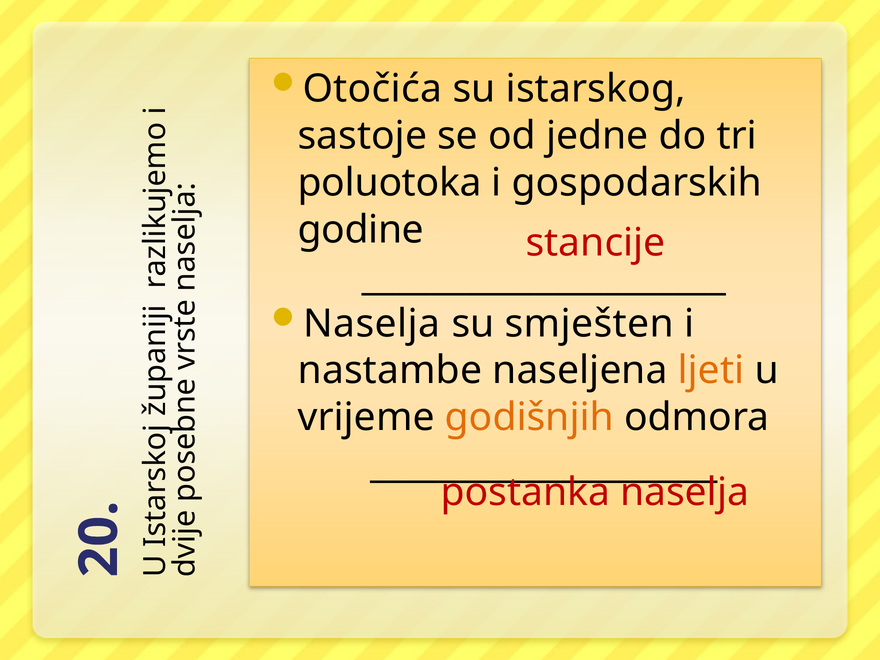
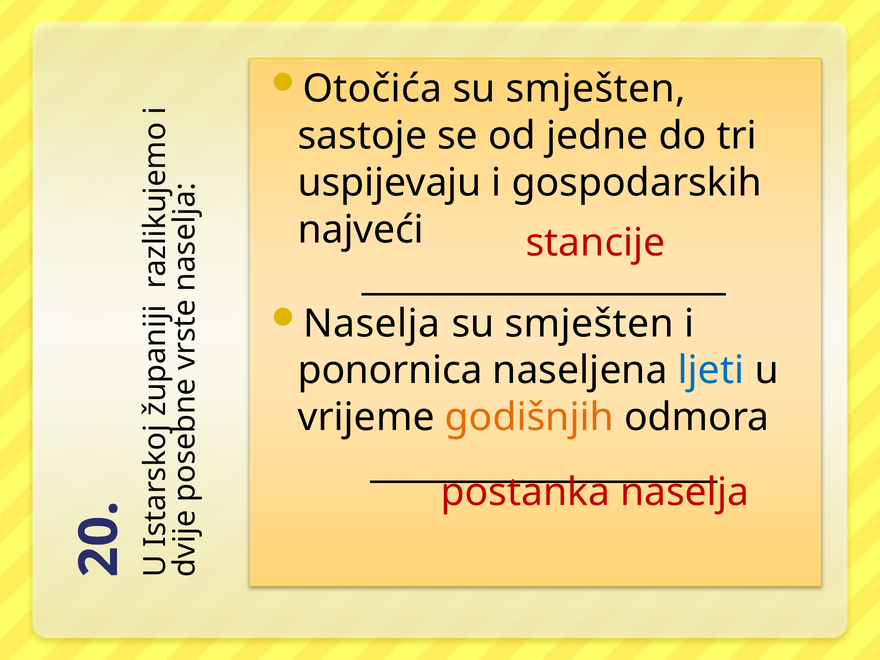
istarskog: istarskog -> smješten (596, 89)
poluotoka: poluotoka -> uspijevaju (390, 183)
godine: godine -> najveći (361, 230)
nastambe: nastambe -> ponornica (390, 371)
ljeti colour: orange -> blue (711, 371)
